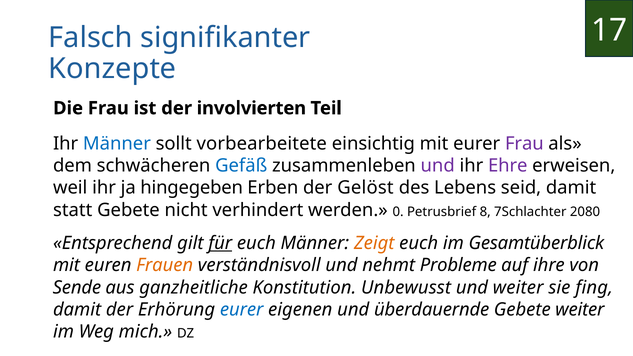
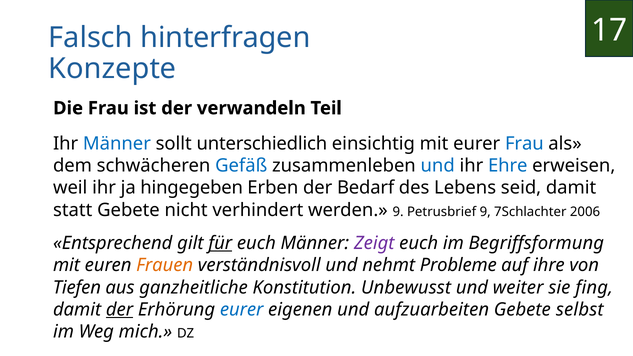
signifikanter: signifikanter -> hinterfragen (225, 37)
involvierten: involvierten -> verwandeln (251, 108)
vorbearbeitete: vorbearbeitete -> unterschiedlich (262, 143)
Frau colour: purple -> blue (524, 143)
und colour: purple -> blue (438, 166)
Ehre colour: purple -> blue (508, 166)
Gelöst: Gelöst -> Bedarf (366, 188)
werden 0: 0 -> 9 (398, 212)
Petrusbrief 8: 8 -> 9 (485, 212)
2080: 2080 -> 2006 (585, 212)
Zeigt colour: orange -> purple (374, 243)
Gesamtüberblick: Gesamtüberblick -> Begriffsformung (536, 243)
Sende: Sende -> Tiefen (77, 288)
der underline: none -> present (120, 310)
überdauernde: überdauernde -> aufzuarbeiten (432, 310)
Gebete weiter: weiter -> selbst (580, 310)
